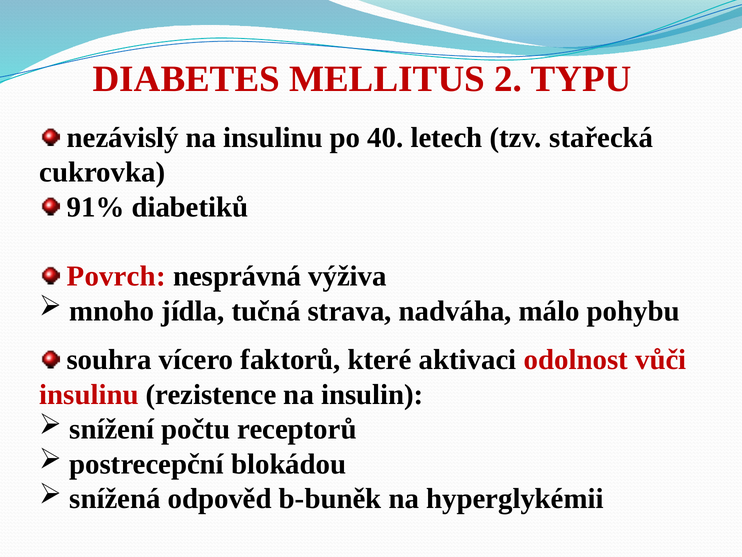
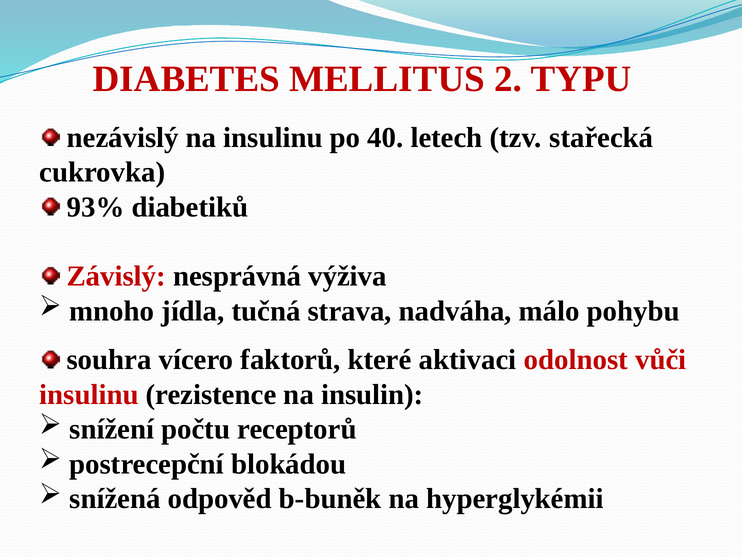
91%: 91% -> 93% (96, 207)
Povrch: Povrch -> Závislý (116, 276)
